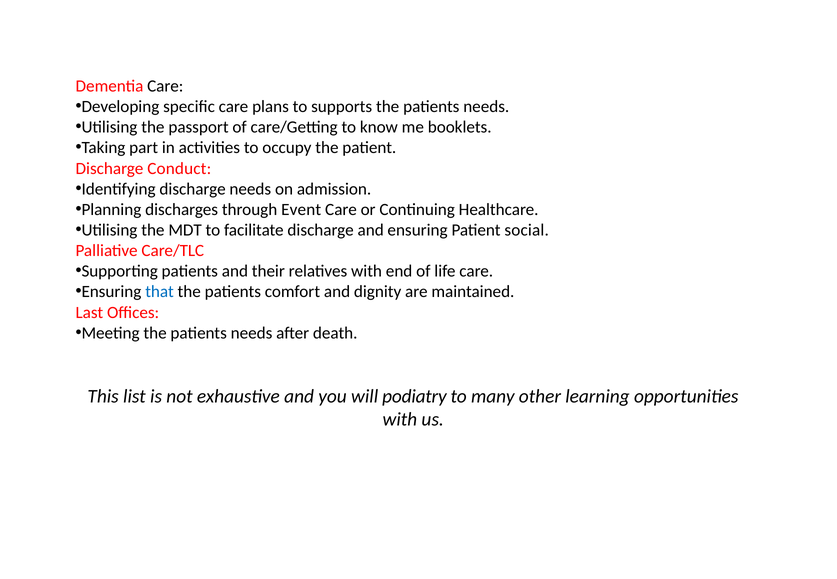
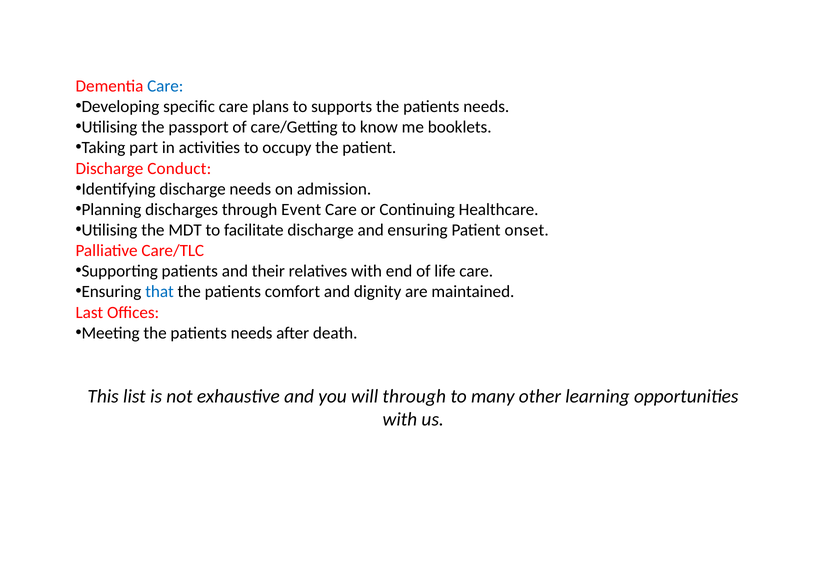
Care colour: black -> blue (165, 86)
social: social -> onset (527, 230)
will podiatry: podiatry -> through (414, 396)
